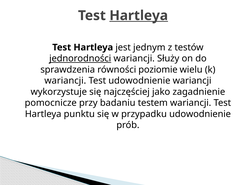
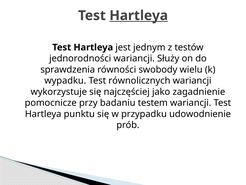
jednorodności underline: present -> none (80, 58)
poziomie: poziomie -> swobody (158, 69)
wariancji: wariancji -> wypadku (65, 80)
Test udowodnienie: udowodnienie -> równolicznych (139, 80)
